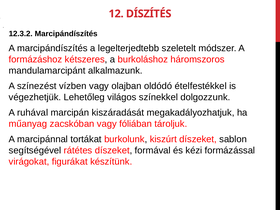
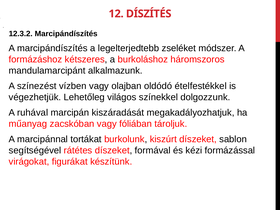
szeletelt: szeletelt -> zseléket (179, 48)
